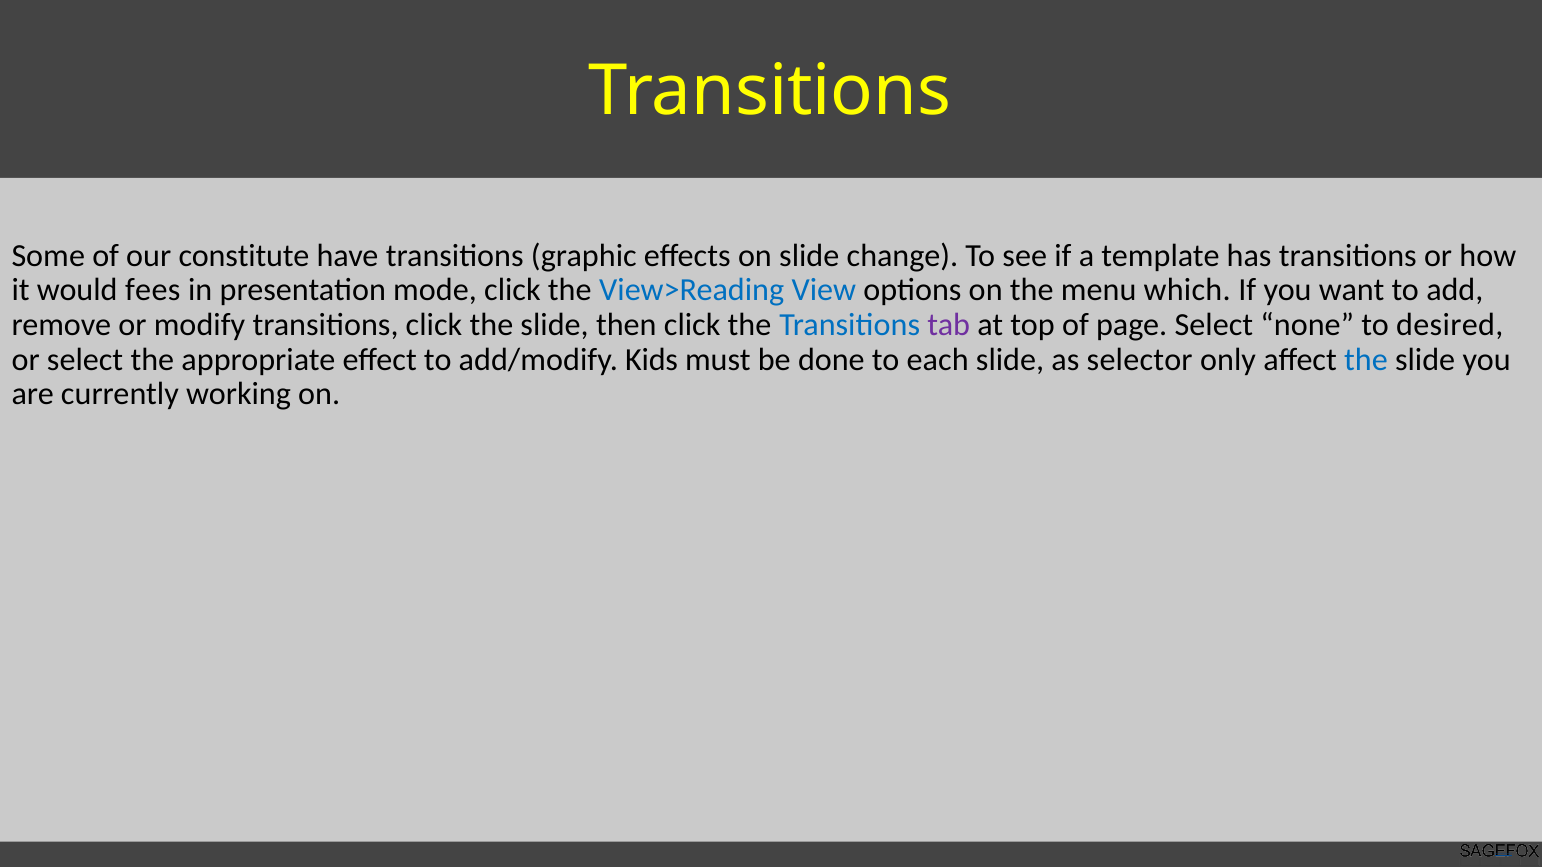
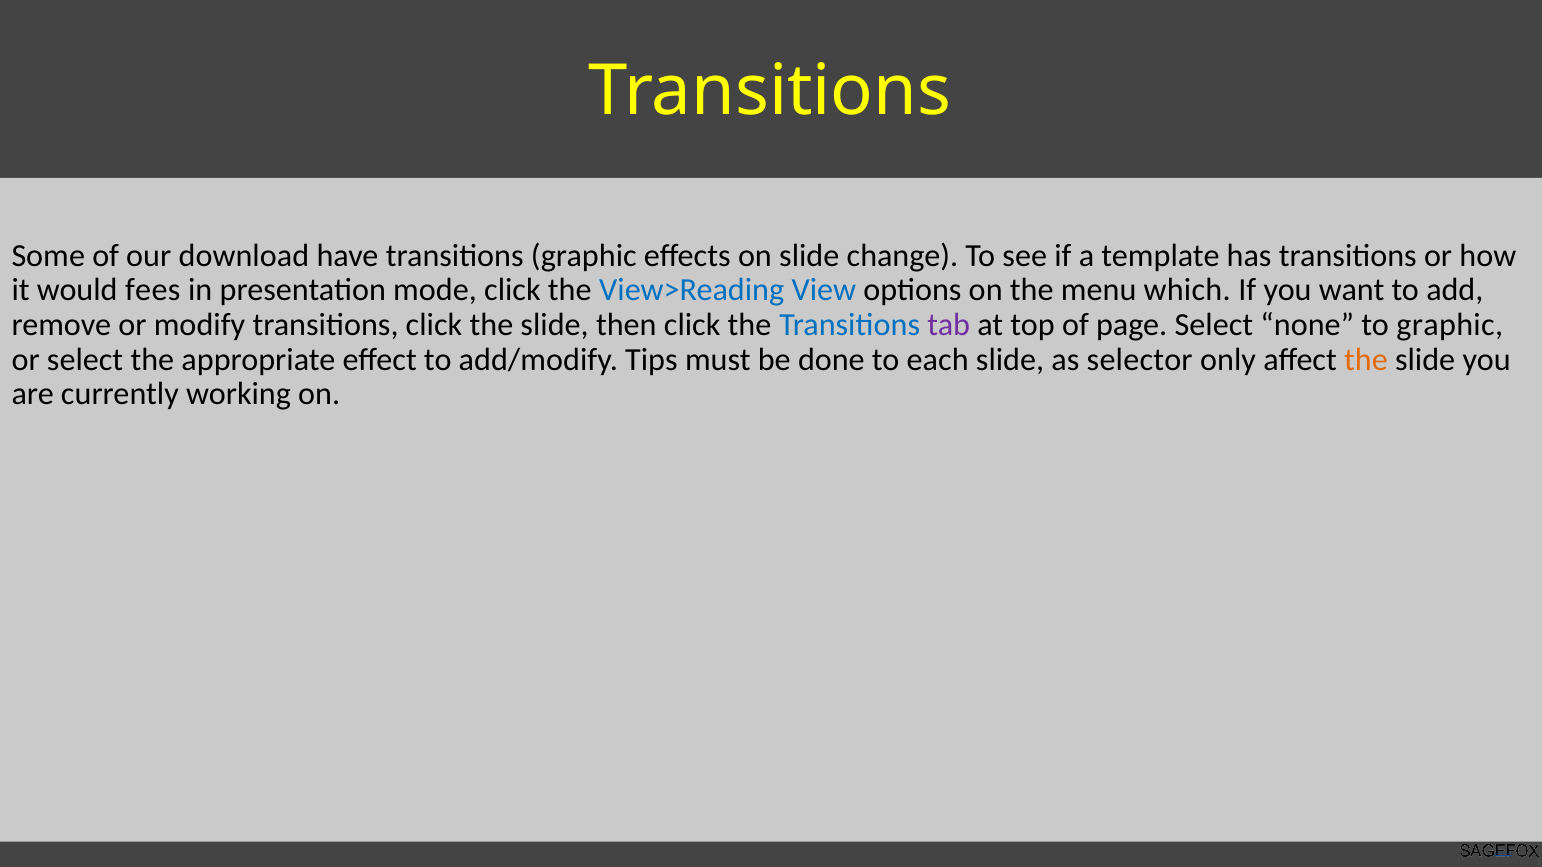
constitute: constitute -> download (244, 256)
to desired: desired -> graphic (1450, 325)
Kids: Kids -> Tips (651, 360)
the colour: blue -> orange (1366, 360)
